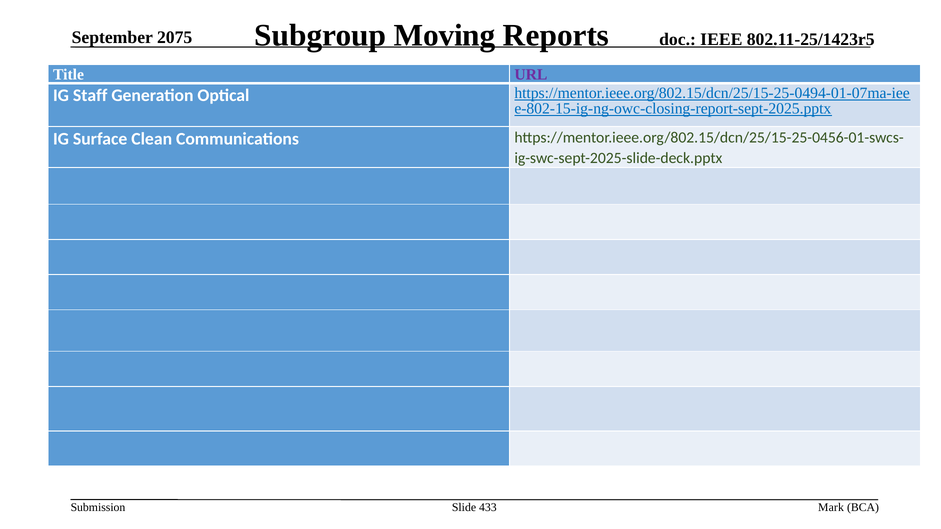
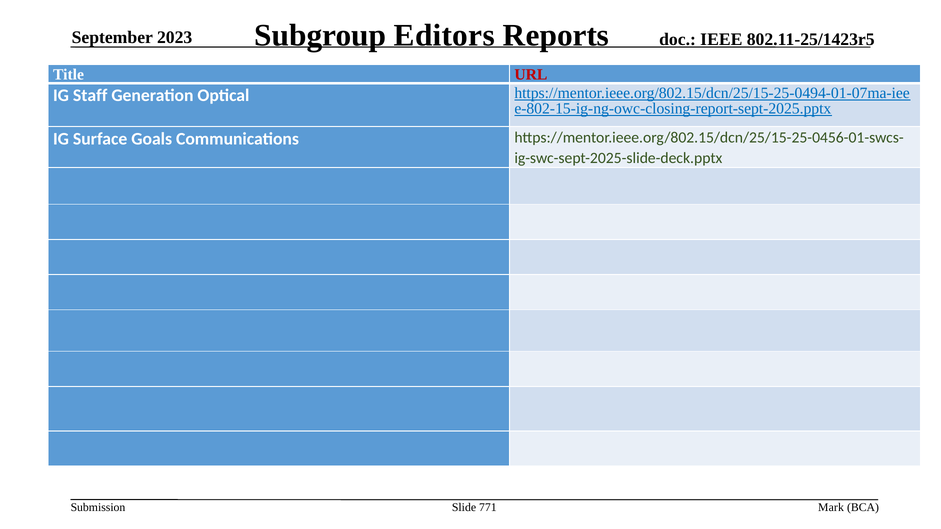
Moving: Moving -> Editors (444, 35)
2075: 2075 -> 2023 (175, 37)
URL colour: purple -> red (531, 75)
Clean: Clean -> Goals (152, 139)
433: 433 -> 771 (488, 508)
